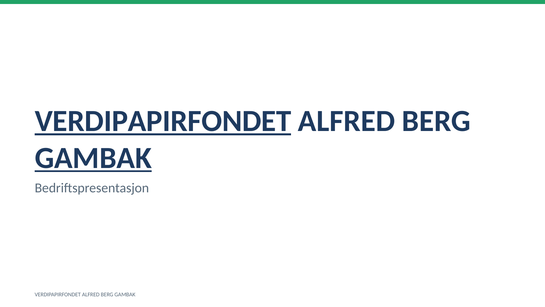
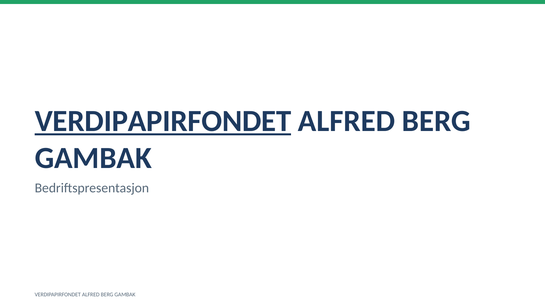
GAMBAK underline: present -> none (93, 158)
